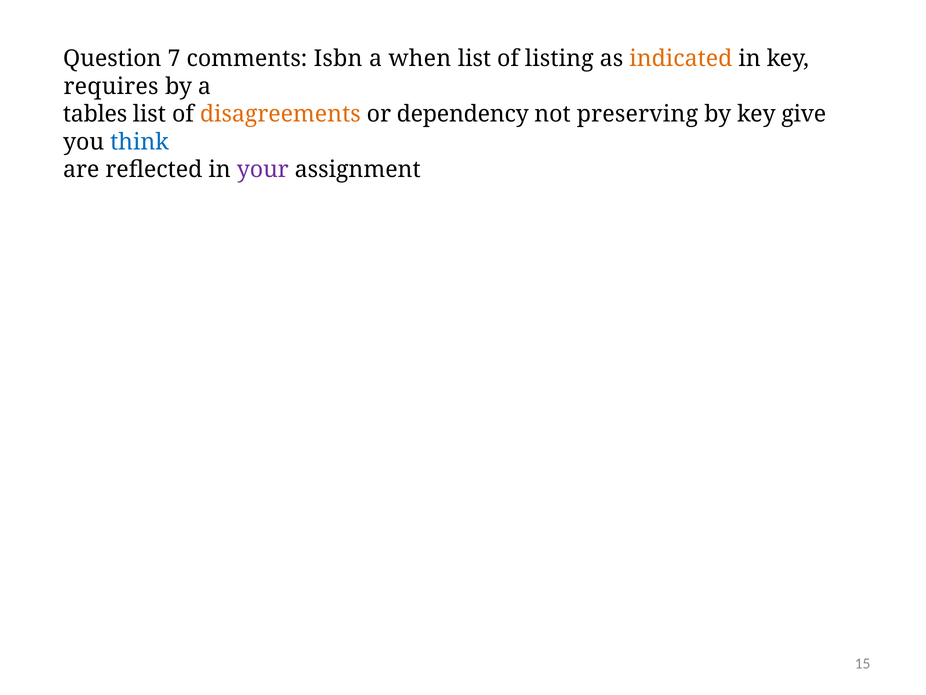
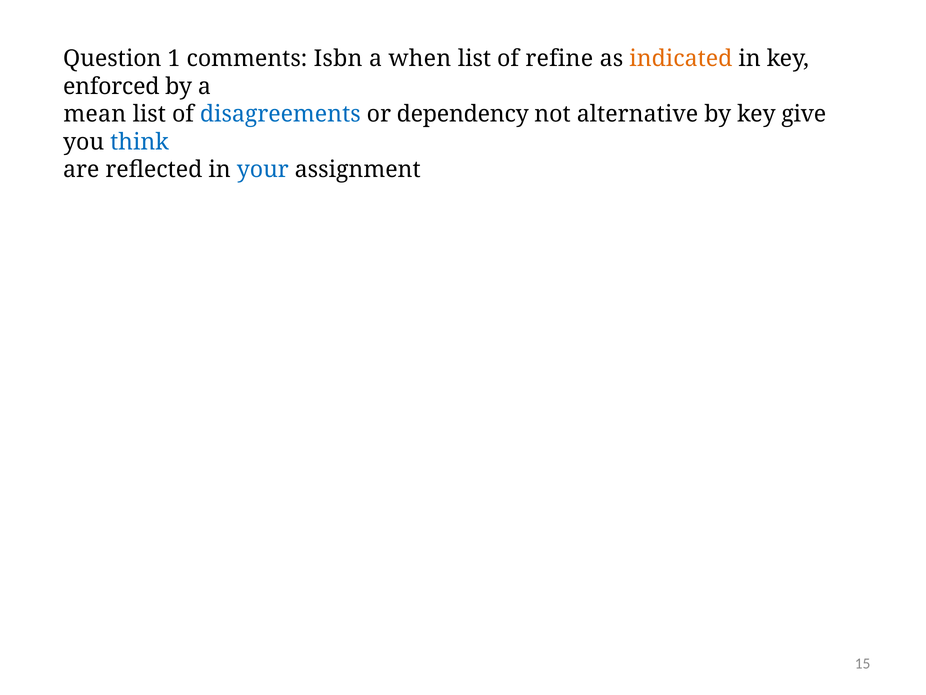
7: 7 -> 1 (174, 59)
listing: listing -> refine (559, 59)
requires: requires -> enforced (111, 86)
tables: tables -> mean (95, 114)
disagreements colour: orange -> blue (280, 114)
preserving: preserving -> alternative (638, 114)
your colour: purple -> blue (263, 170)
